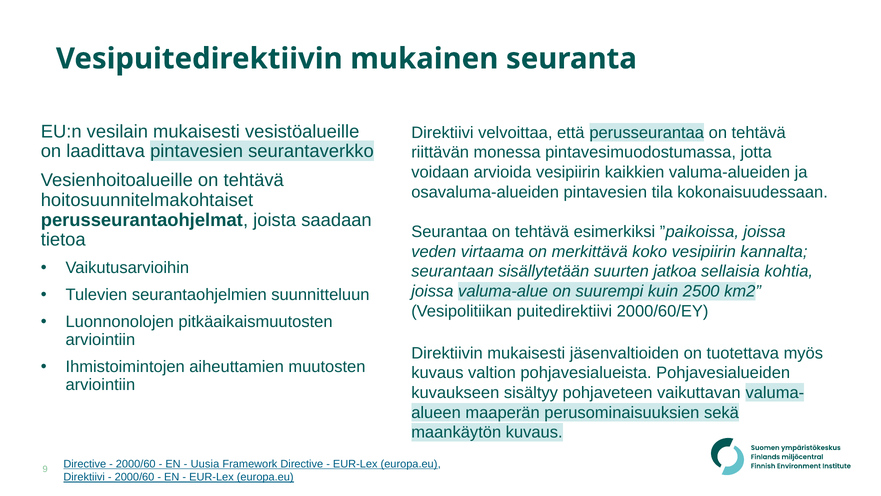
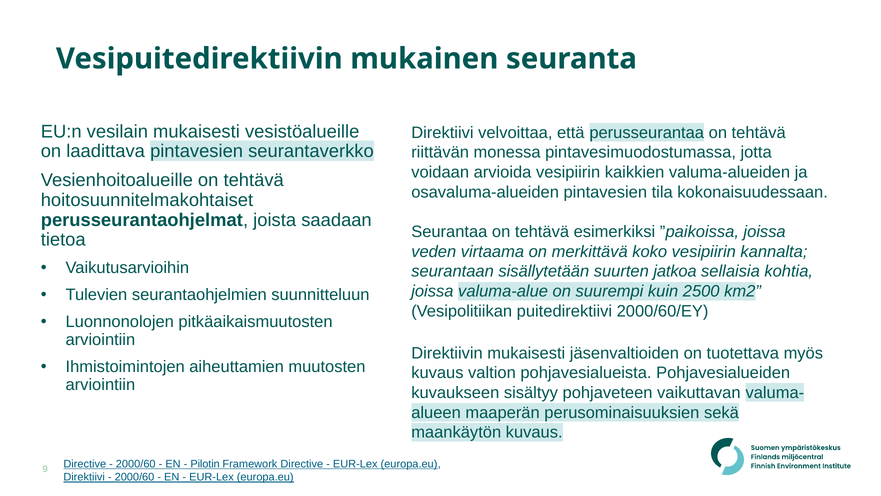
Uusia: Uusia -> Pilotin (205, 464)
